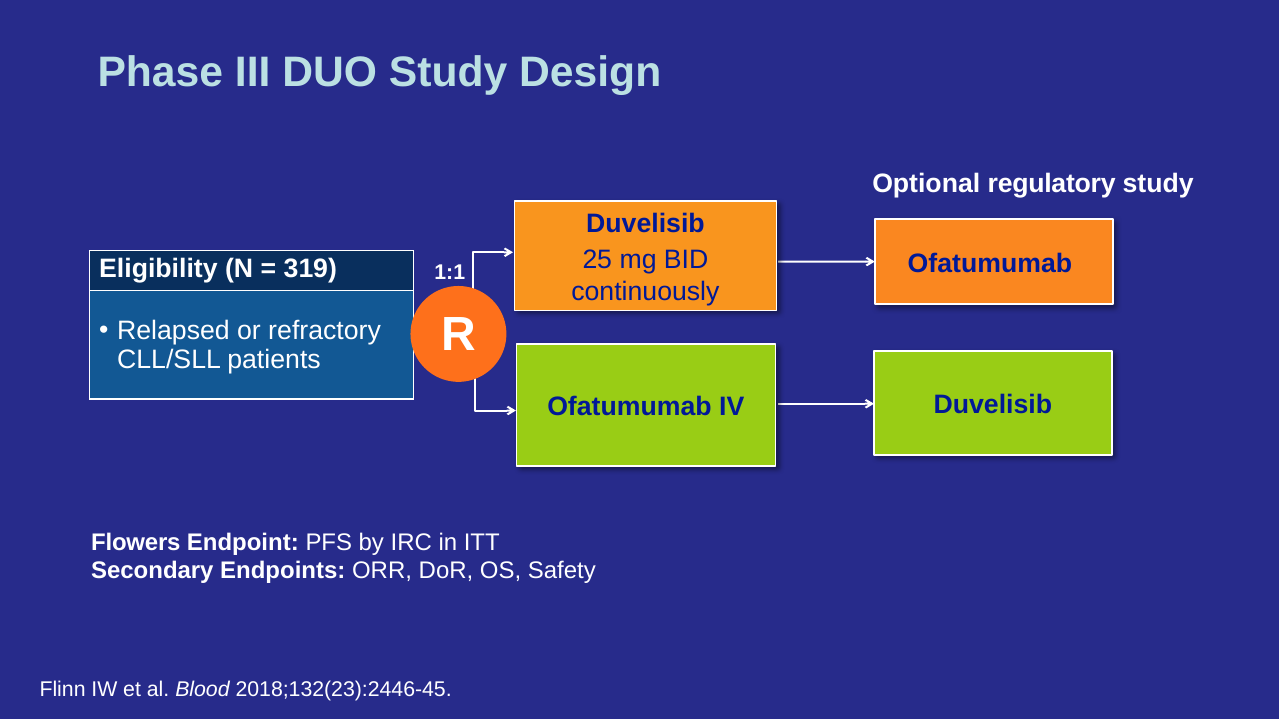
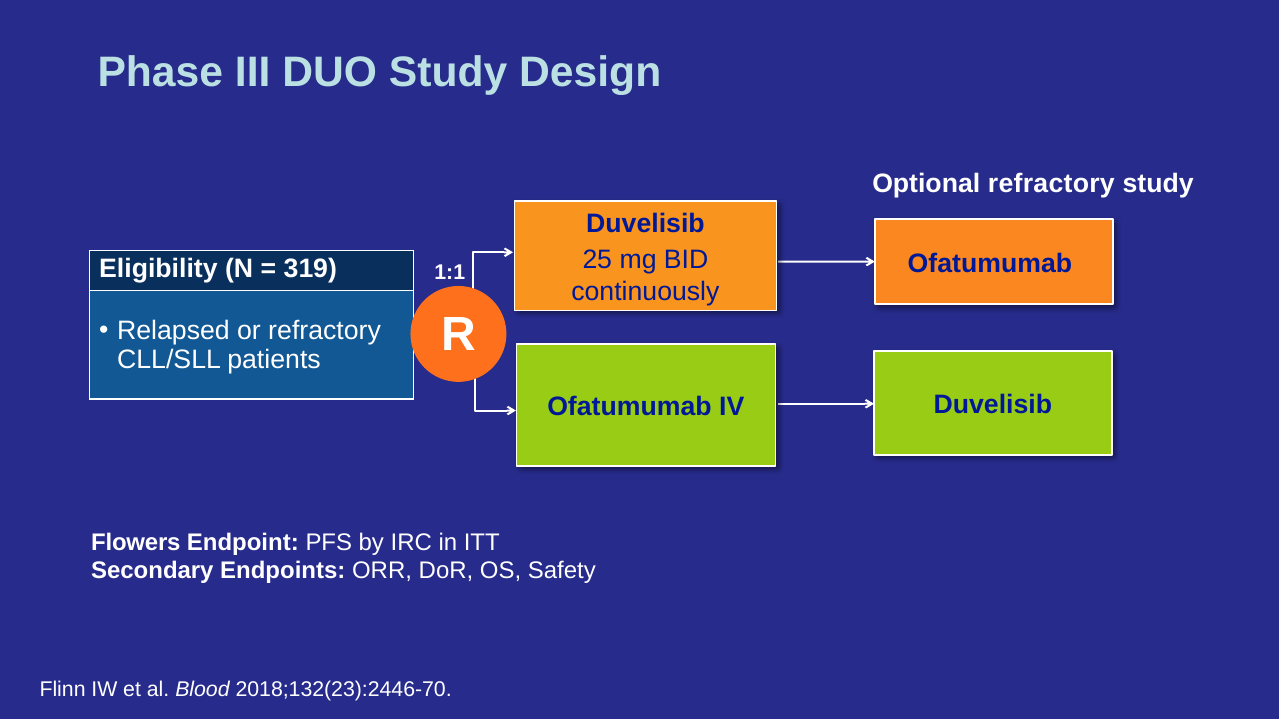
Optional regulatory: regulatory -> refractory (1051, 184)
2018;132(23):2446-45: 2018;132(23):2446-45 -> 2018;132(23):2446-70 (344, 689)
